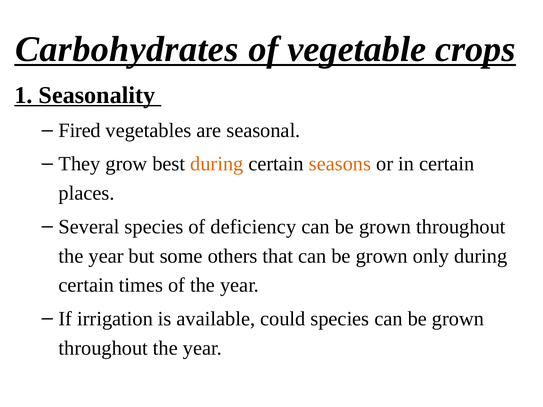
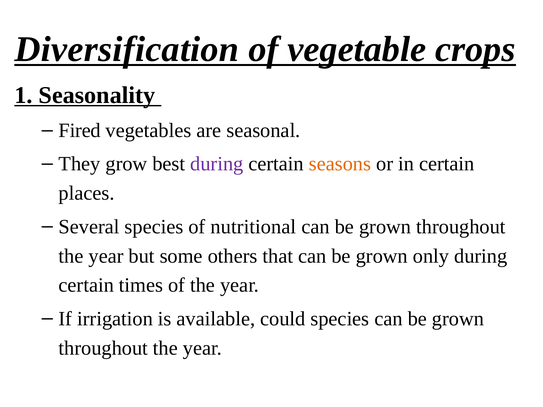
Carbohydrates: Carbohydrates -> Diversification (127, 49)
during colour: orange -> purple (217, 164)
deficiency: deficiency -> nutritional (253, 227)
